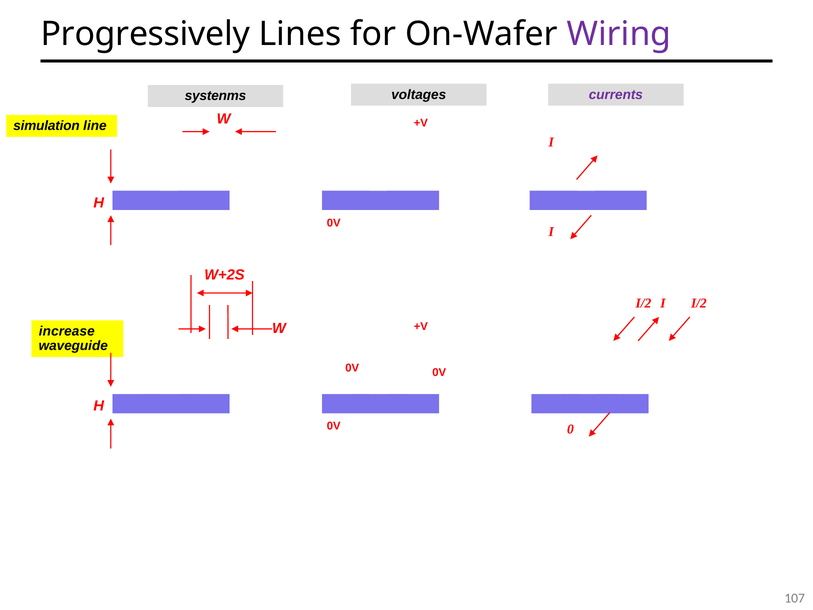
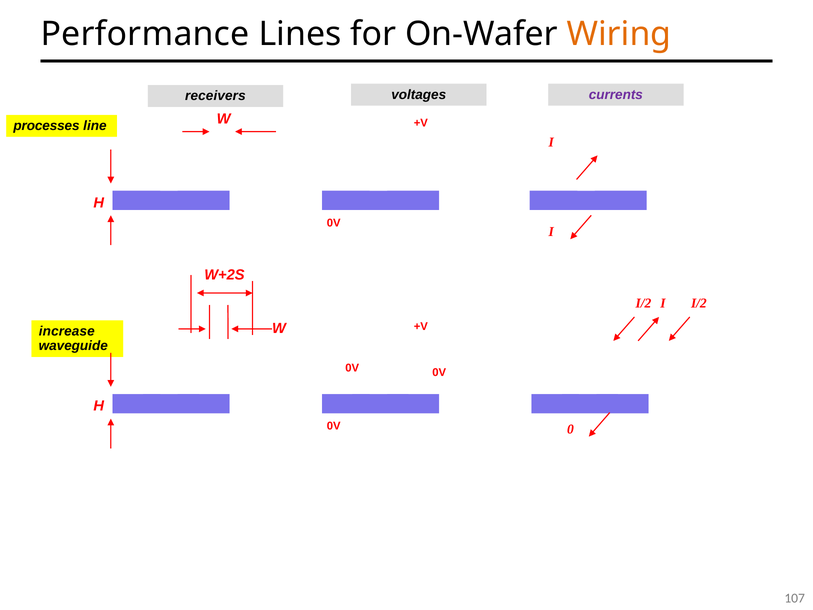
Progressively: Progressively -> Performance (145, 34)
Wiring colour: purple -> orange (619, 34)
systenms: systenms -> receivers (215, 96)
simulation: simulation -> processes (47, 126)
